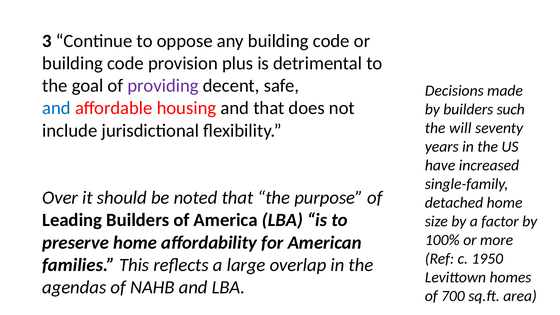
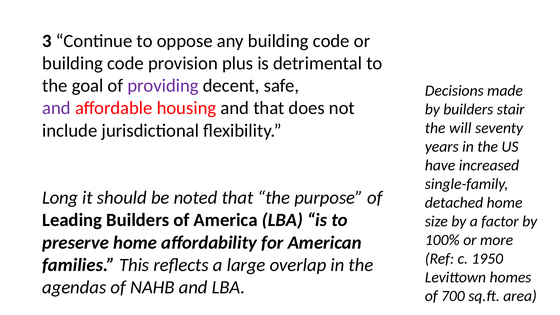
and colour: blue -> purple (56, 108)
such: such -> stair (511, 109)
Over: Over -> Long (60, 198)
